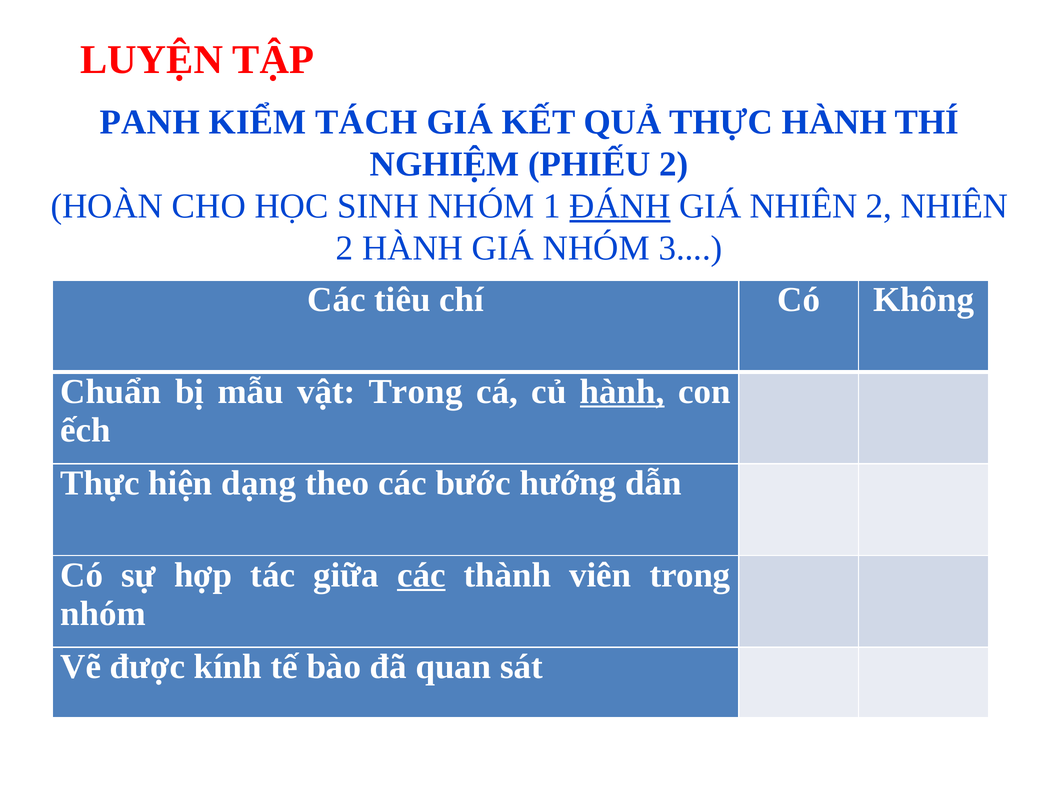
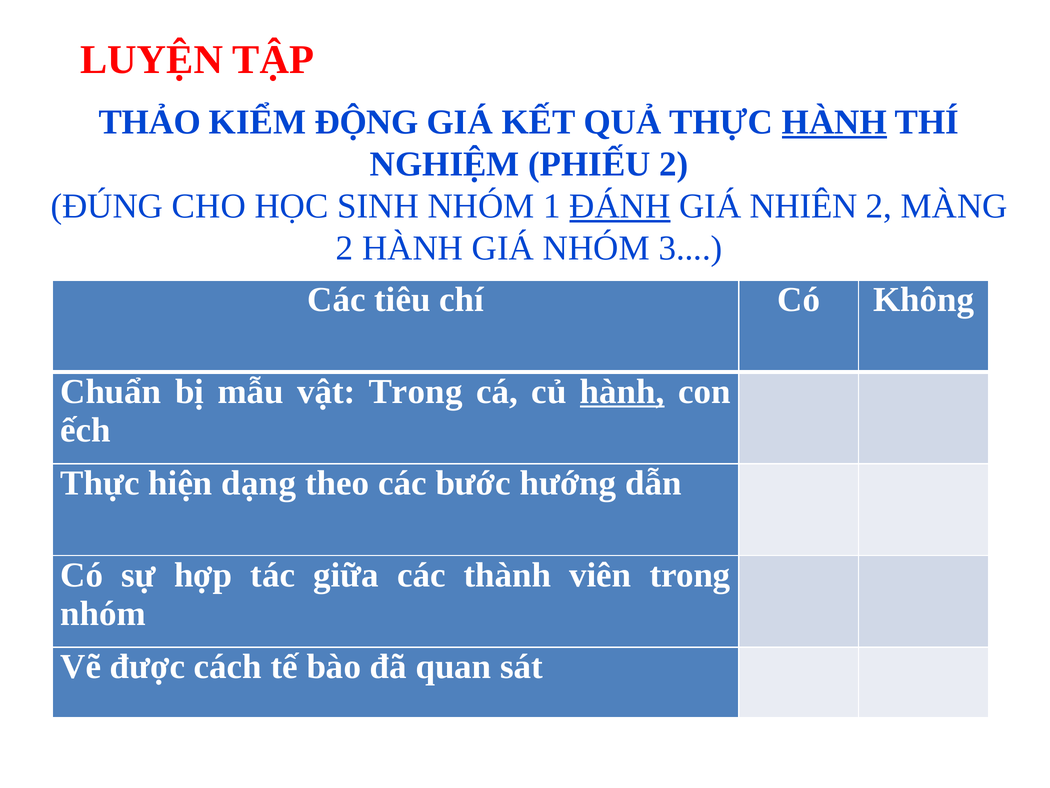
PANH: PANH -> THẢO (150, 122)
TÁCH: TÁCH -> ĐỘNG (367, 122)
HÀNH underline: none -> present (834, 122)
HOÀN: HOÀN -> ĐÚNG (107, 206)
2 NHIÊN: NHIÊN -> MÀNG (954, 206)
các underline: present -> none (421, 575)
kính: kính -> cách (228, 666)
